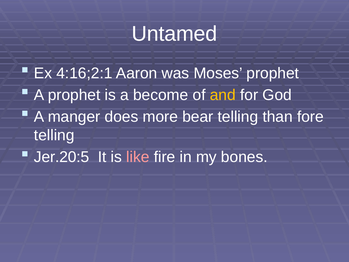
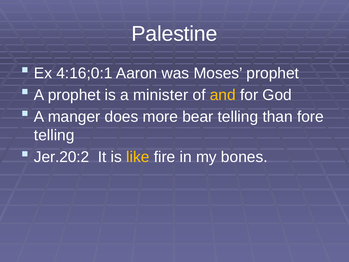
Untamed: Untamed -> Palestine (174, 34)
4:16;2:1: 4:16;2:1 -> 4:16;0:1 (84, 73)
become: become -> minister (161, 95)
Jer.20:5: Jer.20:5 -> Jer.20:2 (62, 157)
like colour: pink -> yellow (138, 157)
